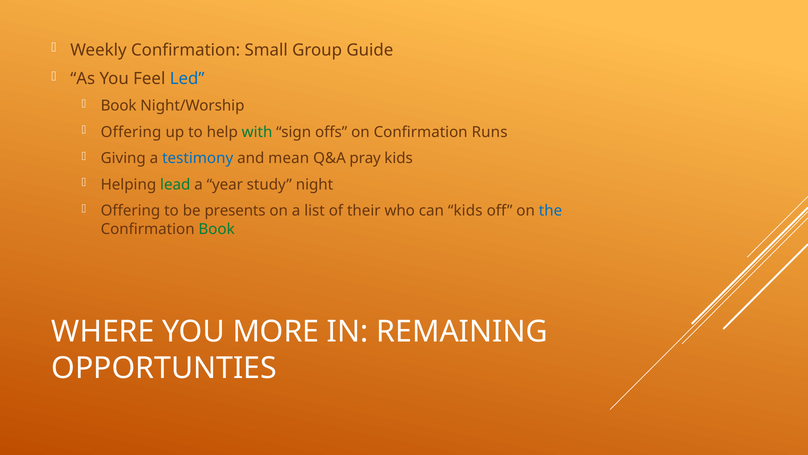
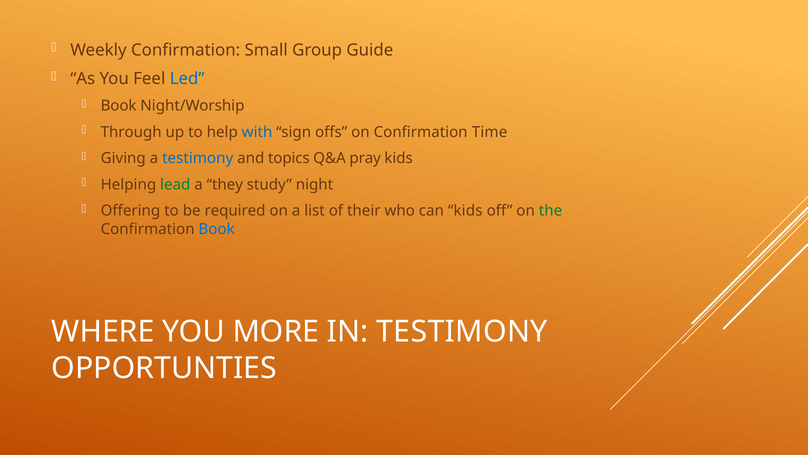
Offering: Offering -> Through (131, 132)
with colour: green -> blue (257, 132)
Runs: Runs -> Time (490, 132)
mean: mean -> topics (289, 158)
year: year -> they (225, 184)
presents: presents -> required (235, 211)
the colour: blue -> green (551, 211)
Book colour: green -> blue (217, 229)
IN REMAINING: REMAINING -> TESTIMONY (462, 331)
